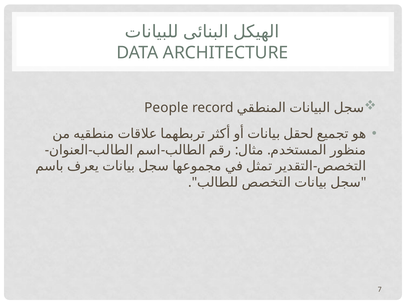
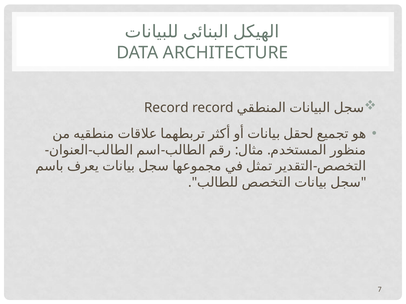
People: People -> Record (166, 108)
